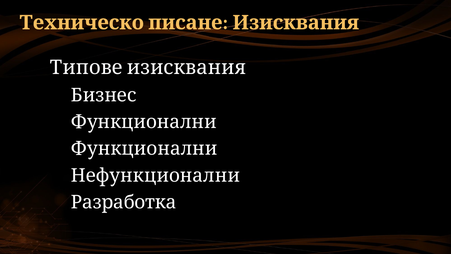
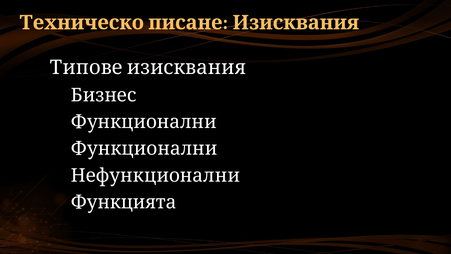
Разработка: Разработка -> Функцията (124, 202)
